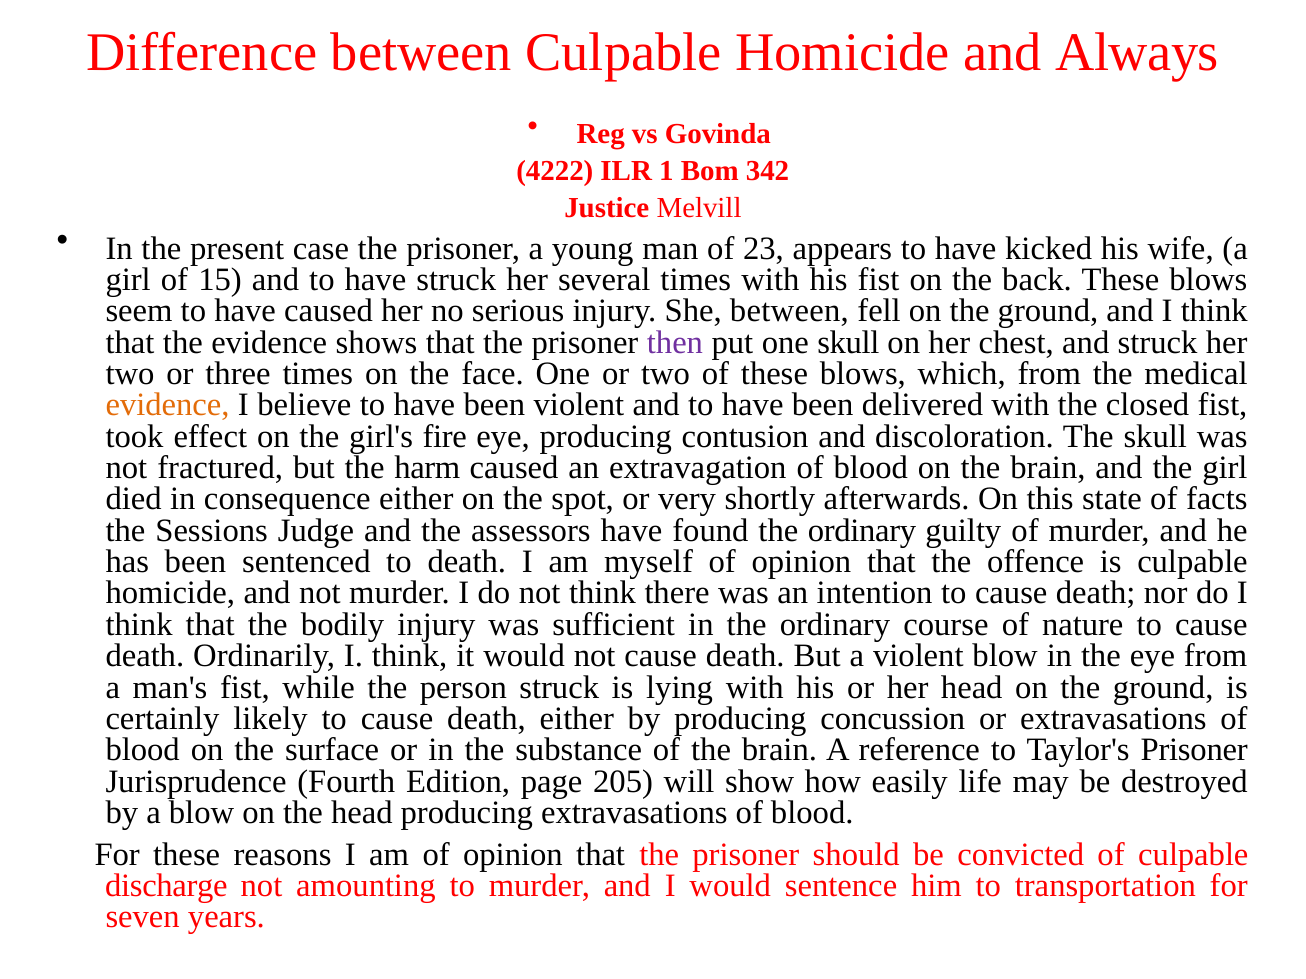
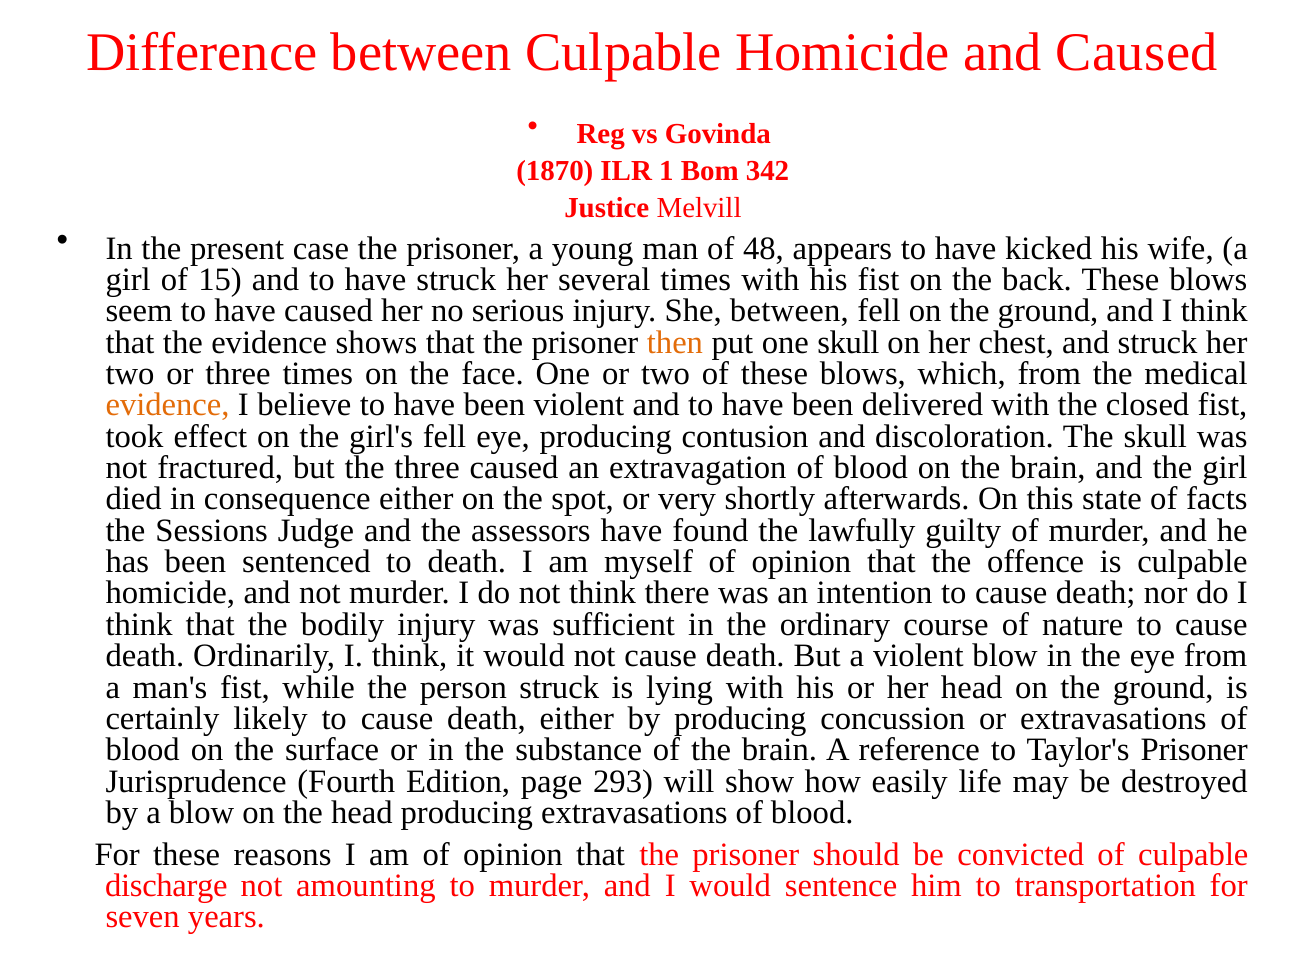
and Always: Always -> Caused (1137, 53)
4222: 4222 -> 1870 (555, 171)
23: 23 -> 48 (763, 249)
then colour: purple -> orange (675, 343)
girl's fire: fire -> fell (445, 437)
the harm: harm -> three (427, 468)
found the ordinary: ordinary -> lawfully (862, 531)
205: 205 -> 293 (623, 782)
